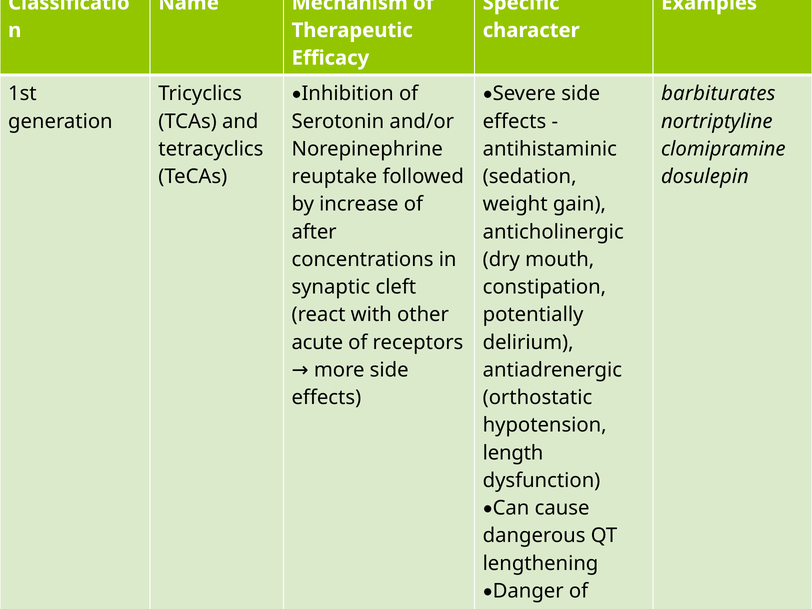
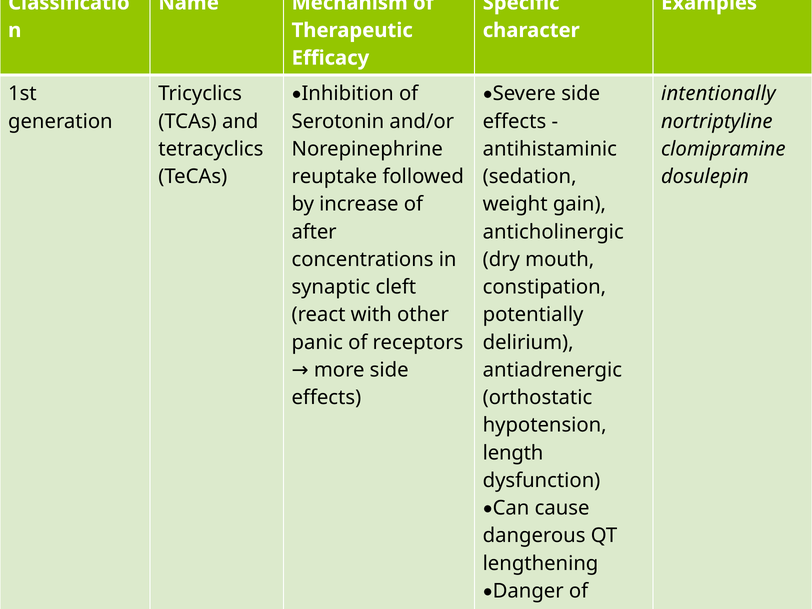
barbiturates: barbiturates -> intentionally (718, 94)
acute: acute -> panic (317, 342)
